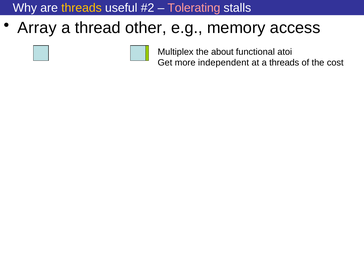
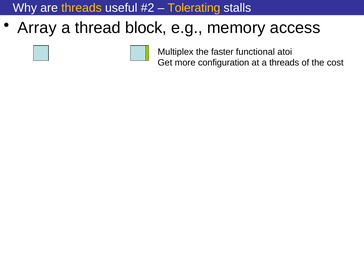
Tolerating colour: pink -> yellow (194, 8)
other: other -> block (146, 28)
about: about -> faster (222, 52)
independent: independent -> configuration (224, 63)
